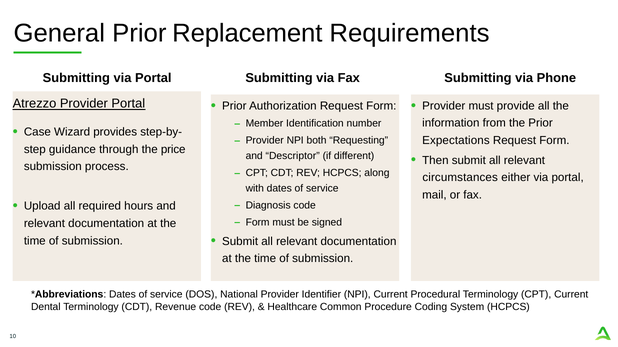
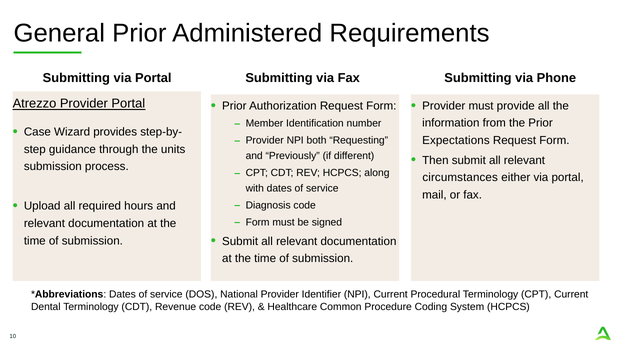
Replacement: Replacement -> Administered (247, 34)
price: price -> units (173, 150)
Descriptor: Descriptor -> Previously (293, 156)
